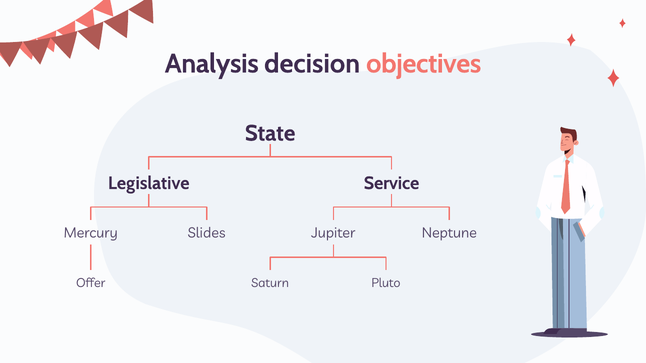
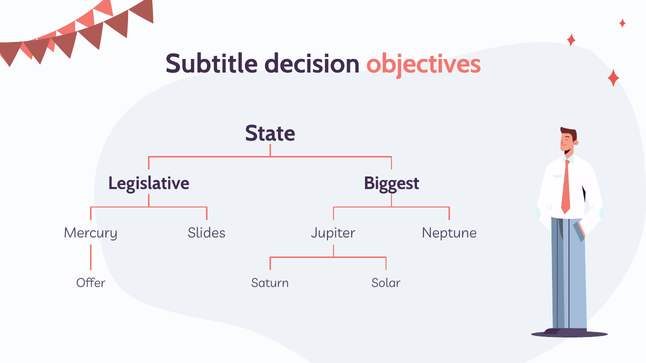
Analysis: Analysis -> Subtitle (212, 64)
Service: Service -> Biggest (392, 183)
Pluto: Pluto -> Solar (386, 284)
